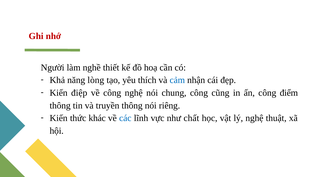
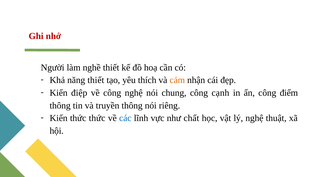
năng lòng: lòng -> thiết (96, 80)
cảm colour: blue -> orange (177, 80)
cũng: cũng -> cạnh (220, 93)
thức khác: khác -> thức (97, 119)
